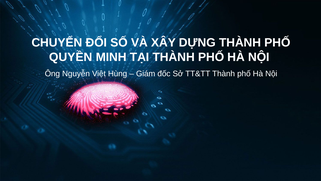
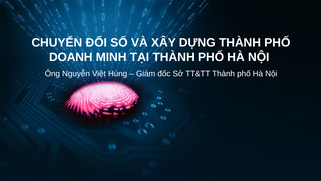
QUYỀN: QUYỀN -> DOANH (71, 57)
